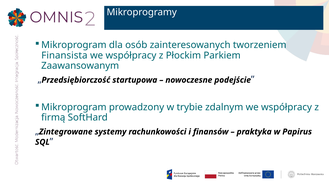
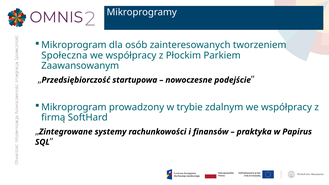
Finansista: Finansista -> Społeczna (64, 55)
